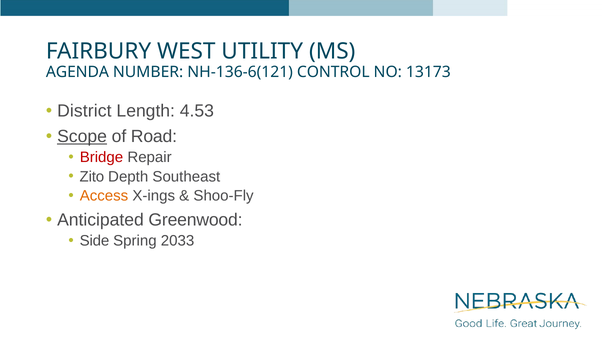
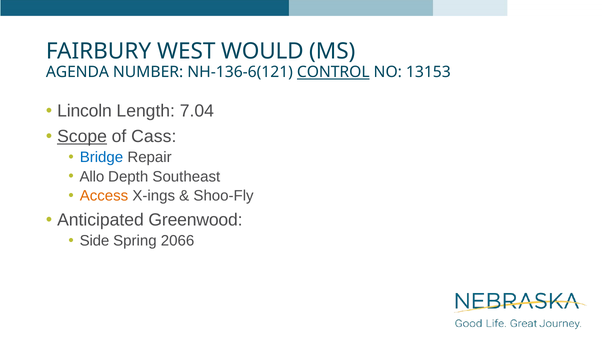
UTILITY: UTILITY -> WOULD (262, 51)
CONTROL underline: none -> present (333, 72)
13173: 13173 -> 13153 (428, 72)
District: District -> Lincoln (85, 111)
4.53: 4.53 -> 7.04 (197, 111)
Road: Road -> Cass (154, 136)
Bridge colour: red -> blue (101, 157)
Zito: Zito -> Allo (92, 176)
2033: 2033 -> 2066 (178, 240)
